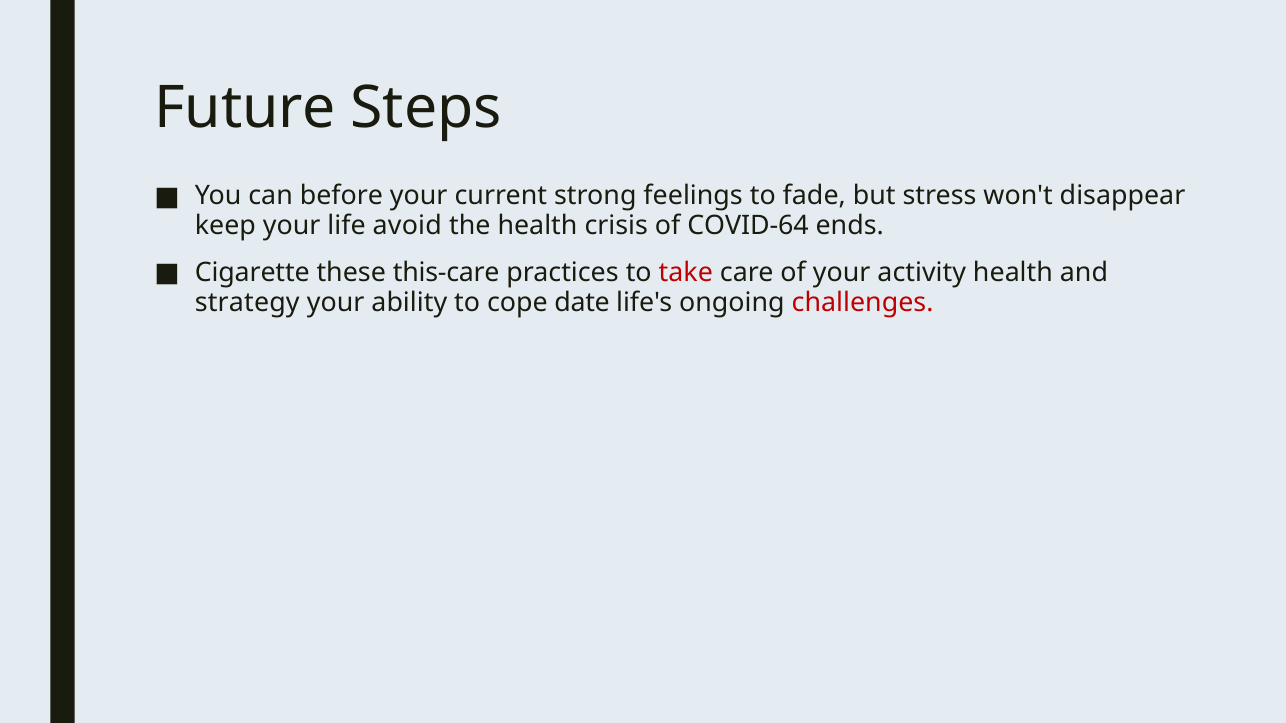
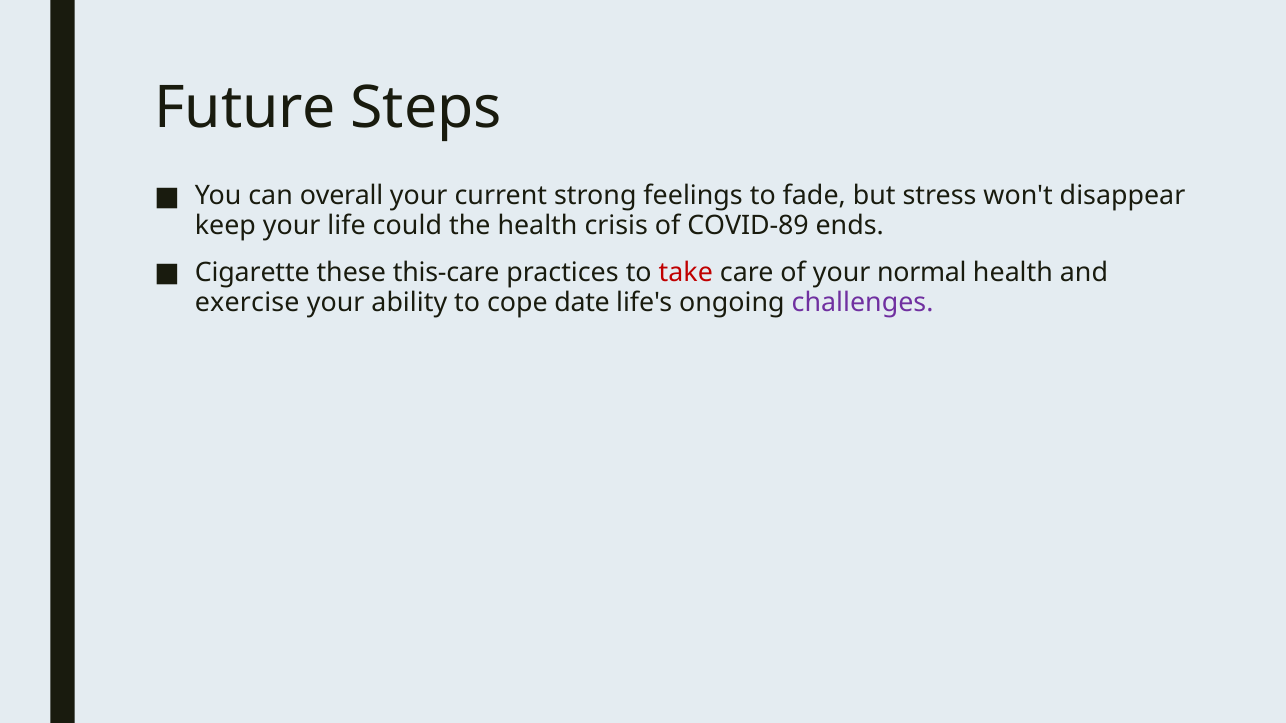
before: before -> overall (342, 196)
avoid: avoid -> could (407, 226)
COVID-64: COVID-64 -> COVID-89 (748, 226)
activity: activity -> normal (922, 273)
strategy: strategy -> exercise (247, 303)
challenges colour: red -> purple (863, 303)
